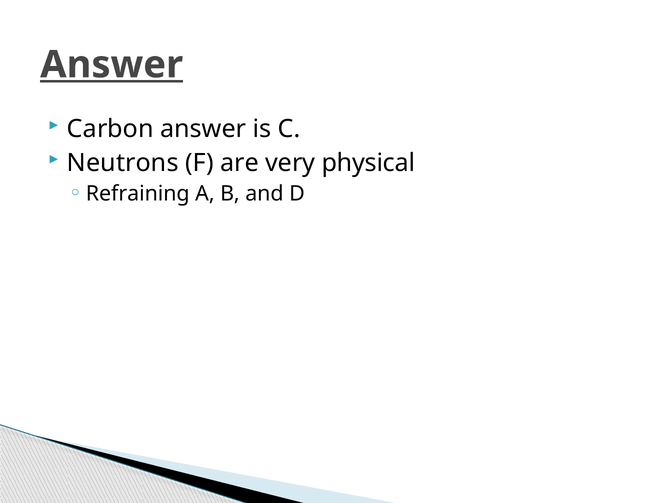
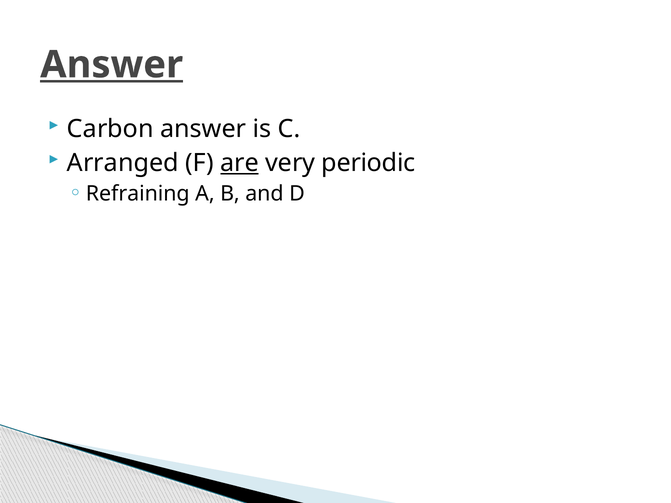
Neutrons: Neutrons -> Arranged (123, 163)
are underline: none -> present (240, 163)
physical: physical -> periodic (368, 163)
